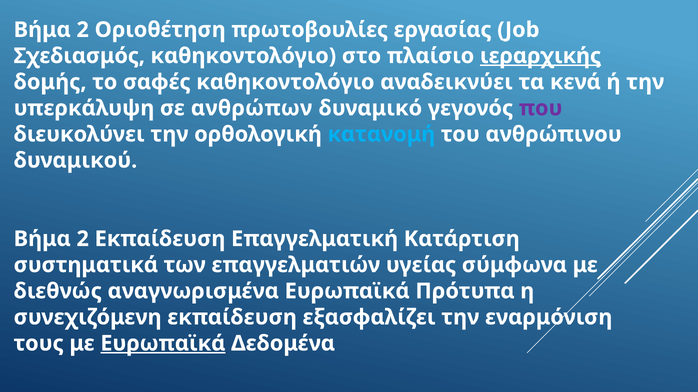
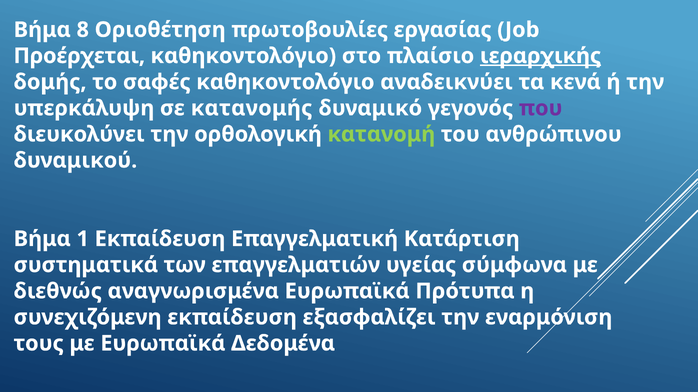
2: 2 -> 8 (83, 30)
Σχεδιασμός: Σχεδιασμός -> Προέρχεται (79, 56)
ανθρώπων: ανθρώπων -> κατανομής (252, 108)
κατανομή colour: light blue -> light green (381, 134)
2: 2 -> 1 (83, 239)
Ευρωπαϊκά underline: present -> none (163, 344)
